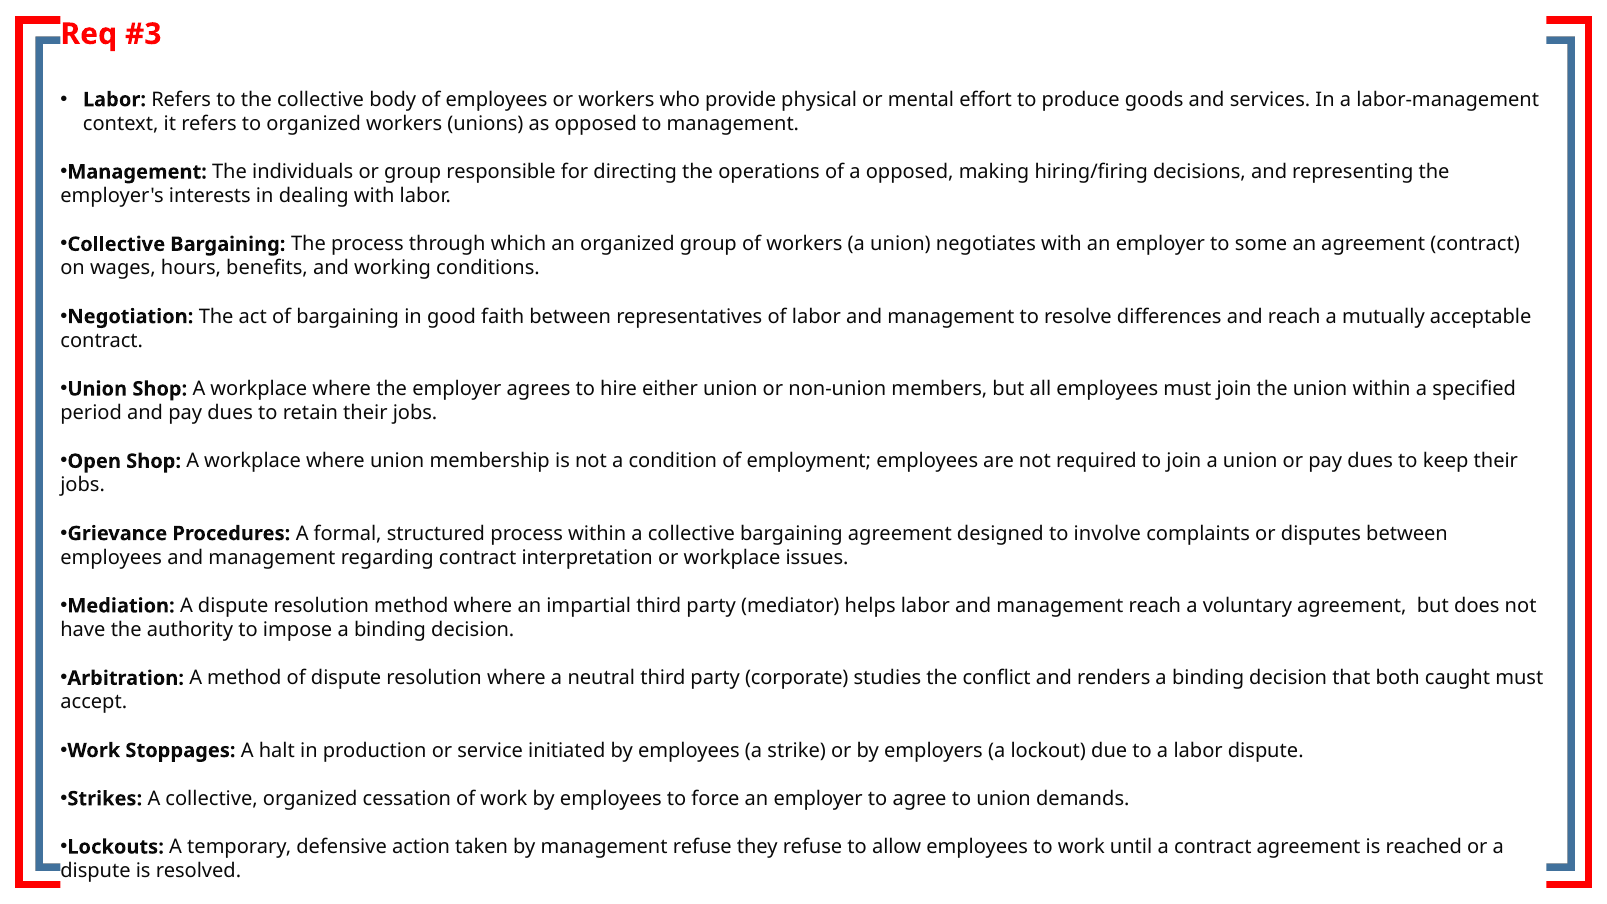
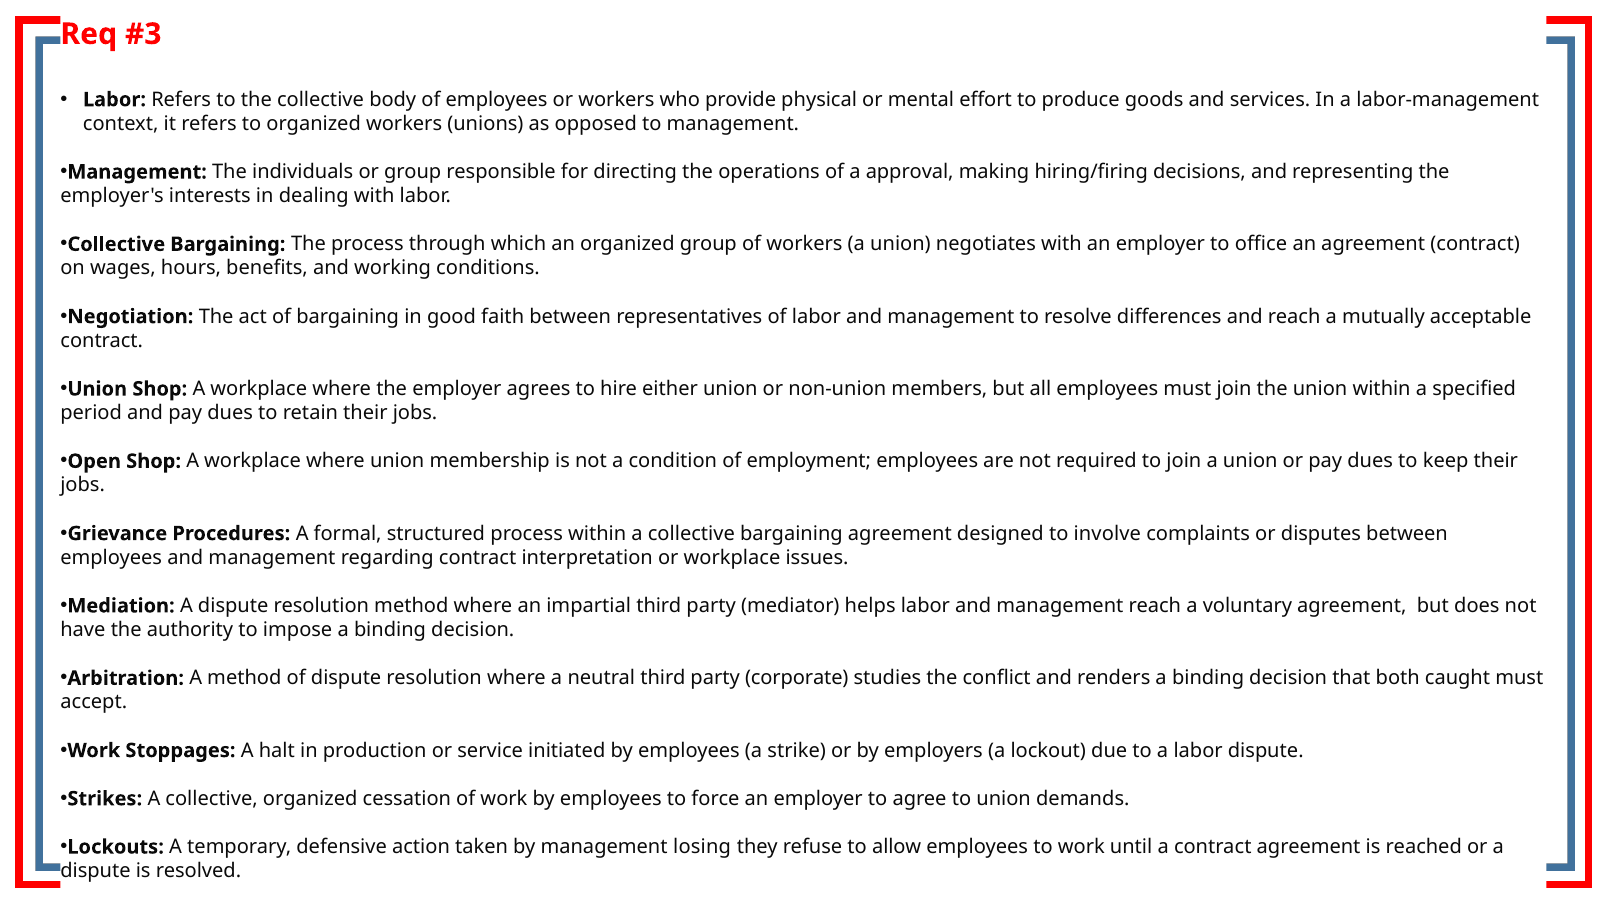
a opposed: opposed -> approval (910, 172)
some: some -> office (1261, 244)
management refuse: refuse -> losing (702, 847)
